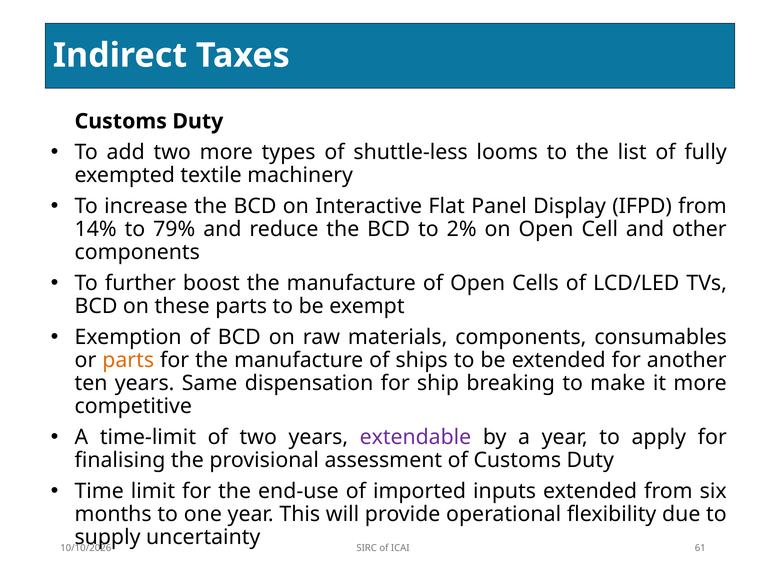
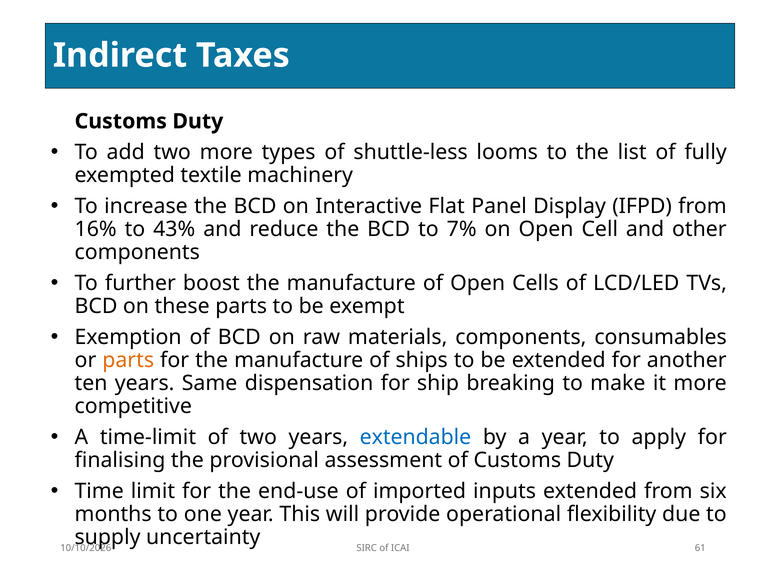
14%: 14% -> 16% (96, 229)
79%: 79% -> 43% (174, 229)
2%: 2% -> 7% (462, 229)
extendable colour: purple -> blue (415, 437)
